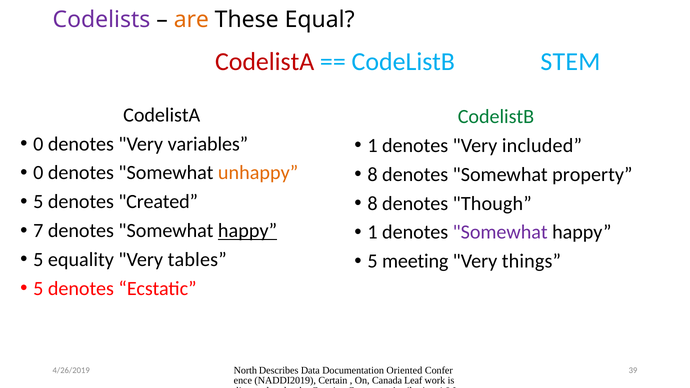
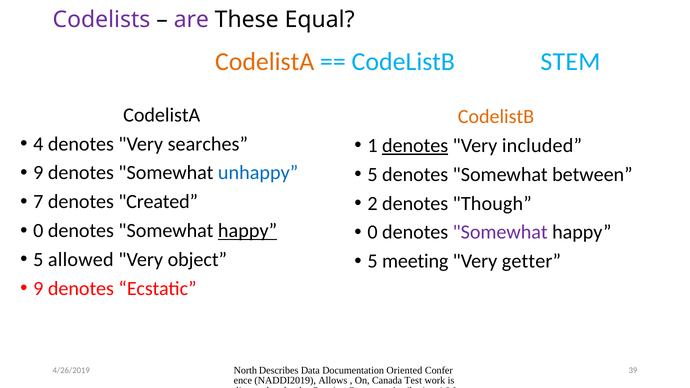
are colour: orange -> purple (191, 20)
CodelistA colour: red -> orange (265, 62)
CodelistB colour: green -> orange (496, 117)
0: 0 -> 4 (38, 144)
variables: variables -> searches (208, 144)
denotes underline: none -> present (415, 146)
0: 0 -> 9 (38, 173)
unhappy colour: orange -> blue (258, 173)
8: 8 -> 5 (373, 175)
property: property -> between (592, 175)
5: 5 -> 7 (38, 202)
8: 8 -> 2 (373, 203)
7: 7 -> 0 (38, 231)
1: 1 -> 0 (373, 232)
equality: equality -> allowed (81, 260)
tables: tables -> object (197, 260)
things: things -> getter (531, 261)
5: 5 -> 9 (38, 289)
Certain: Certain -> Allows (333, 381)
Leaf: Leaf -> Test (413, 381)
